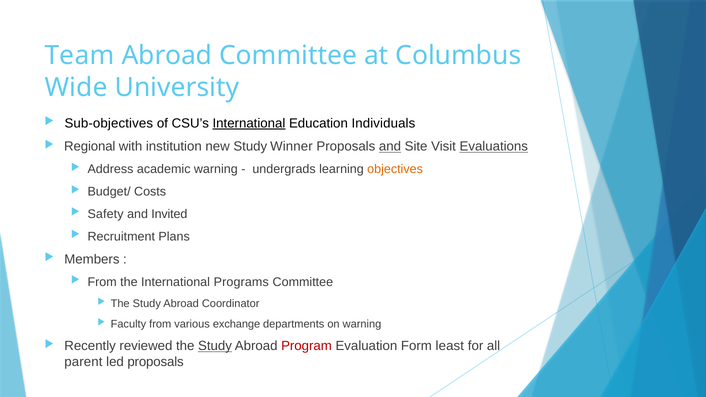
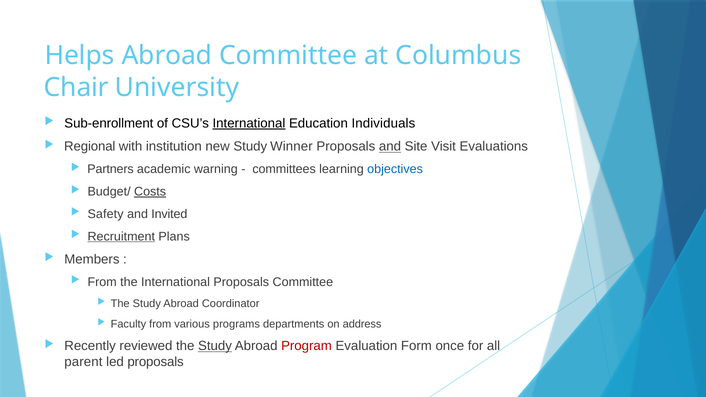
Team: Team -> Helps (80, 56)
Wide: Wide -> Chair (76, 87)
Sub-objectives: Sub-objectives -> Sub-enrollment (109, 123)
Evaluations underline: present -> none (494, 147)
Address: Address -> Partners (111, 169)
undergrads: undergrads -> committees (284, 169)
objectives colour: orange -> blue (395, 169)
Costs underline: none -> present (150, 192)
Recruitment underline: none -> present (121, 236)
International Programs: Programs -> Proposals (241, 282)
exchange: exchange -> programs (236, 324)
on warning: warning -> address (362, 324)
least: least -> once (450, 346)
